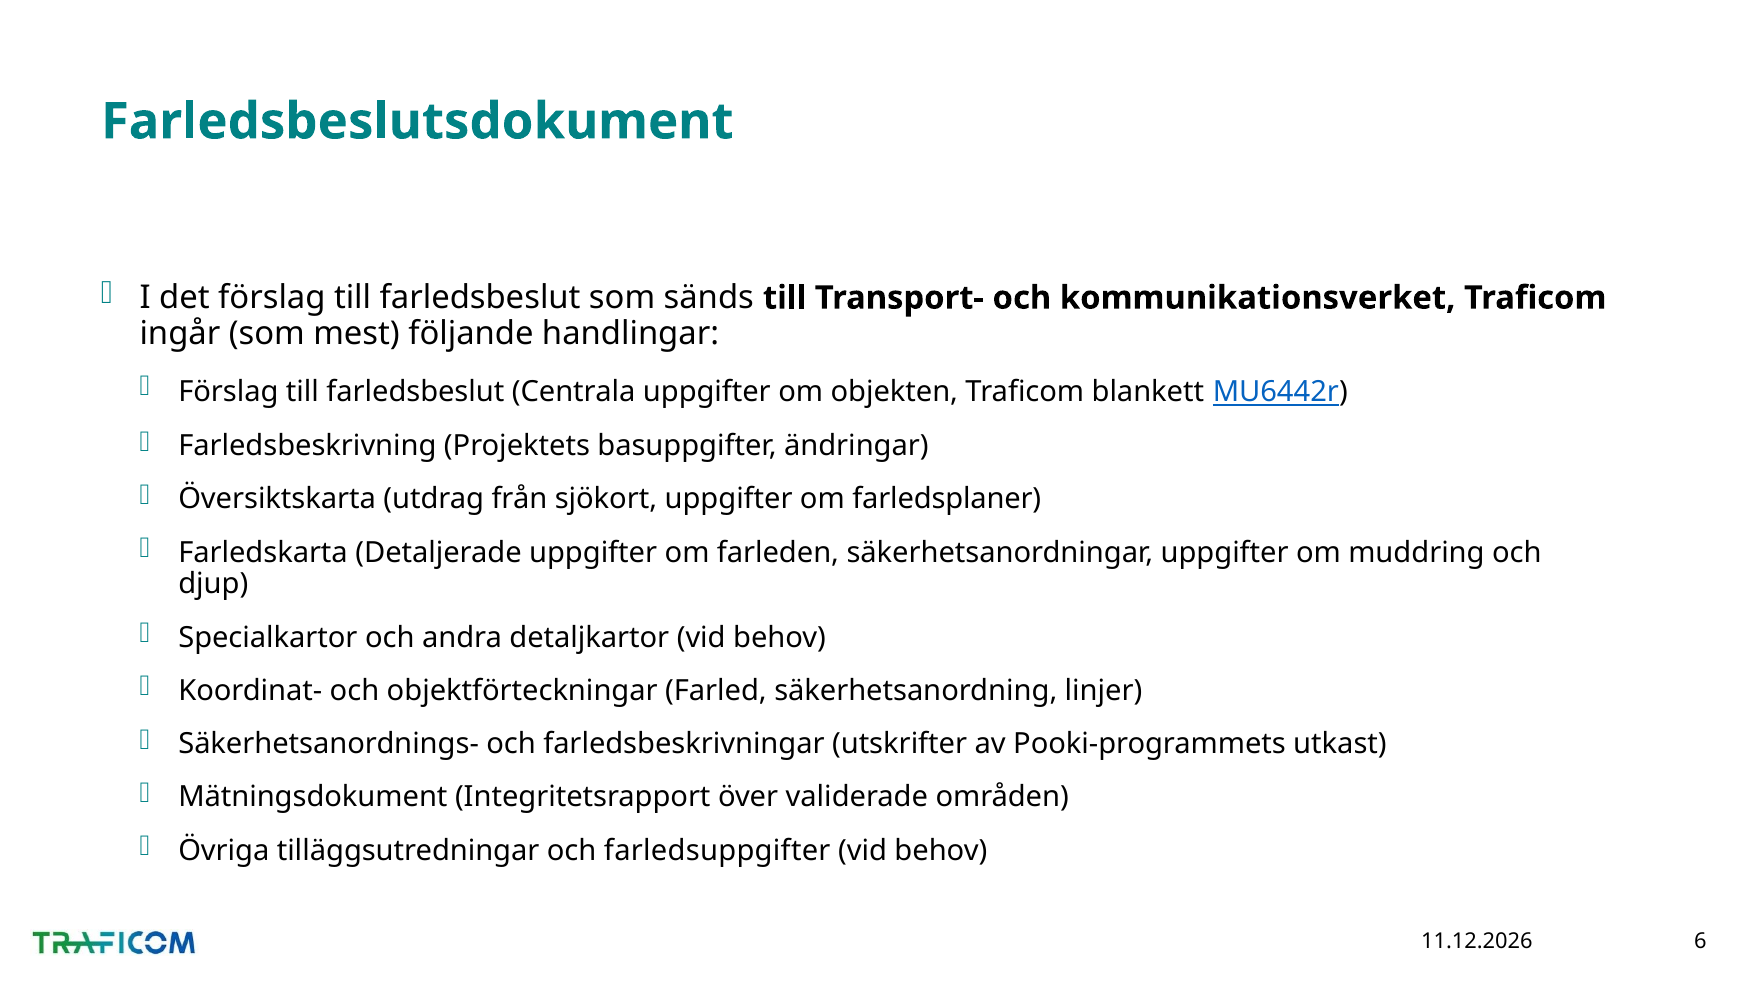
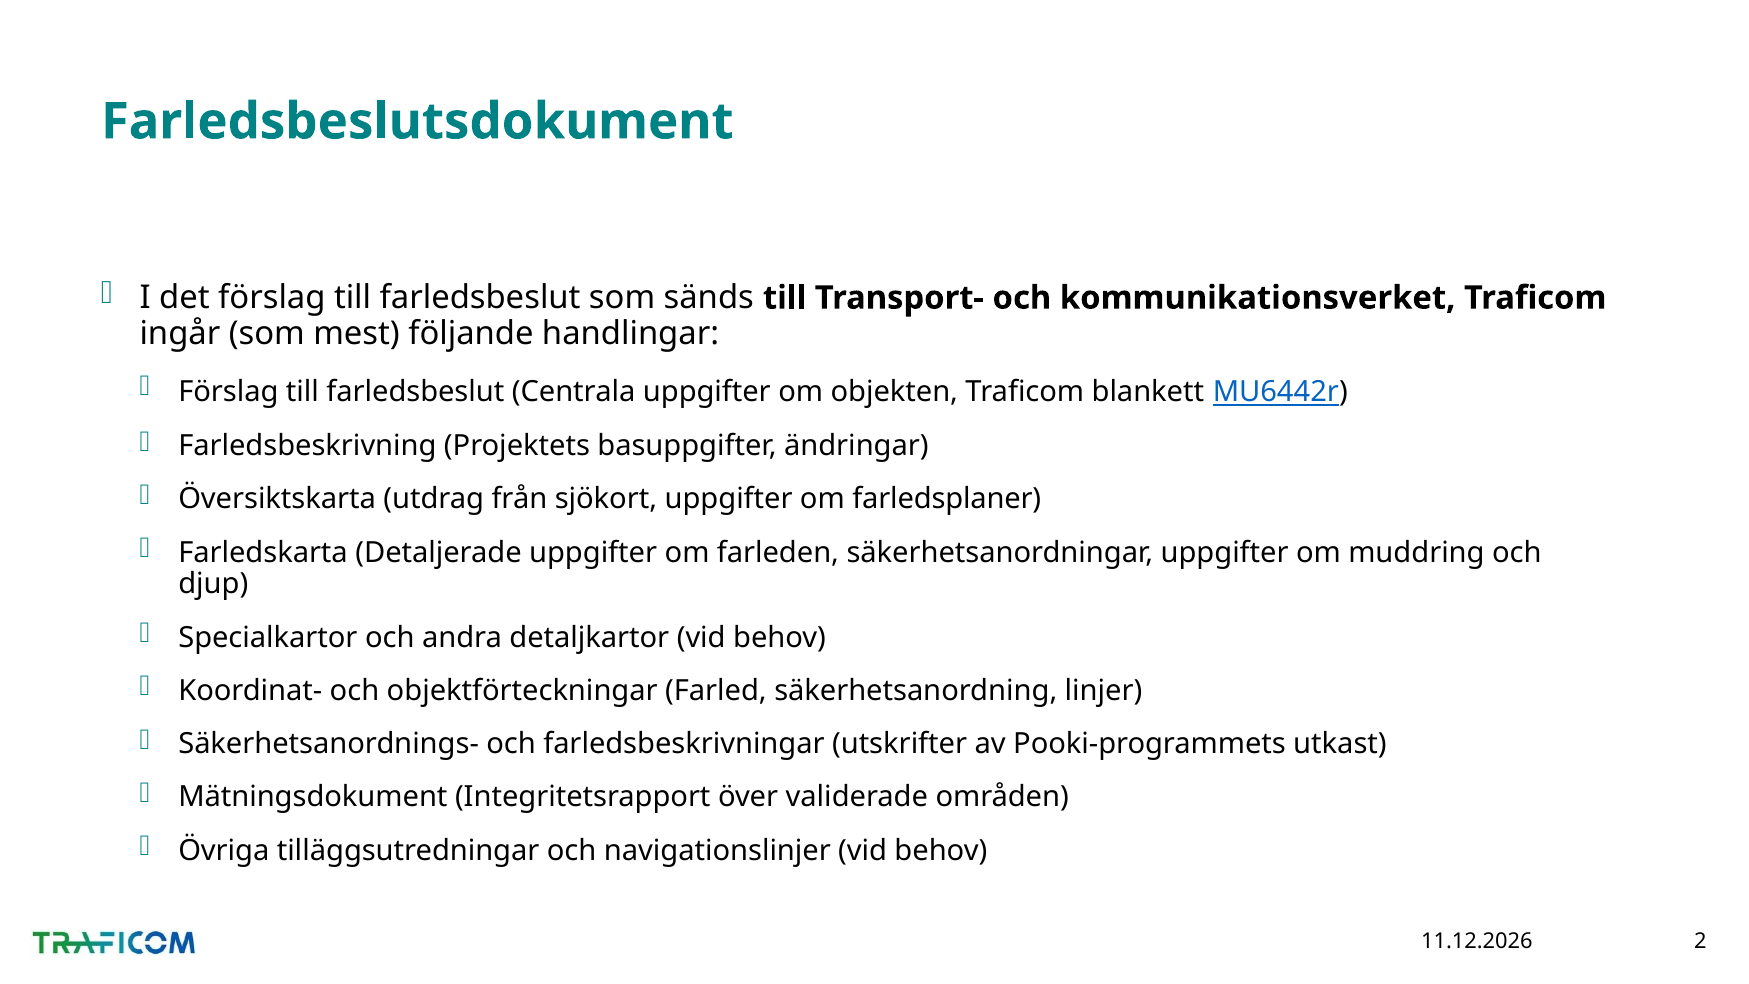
farledsuppgifter: farledsuppgifter -> navigationslinjer (717, 850)
6: 6 -> 2 (1700, 941)
